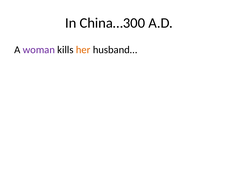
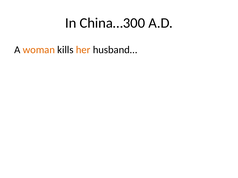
woman colour: purple -> orange (39, 50)
